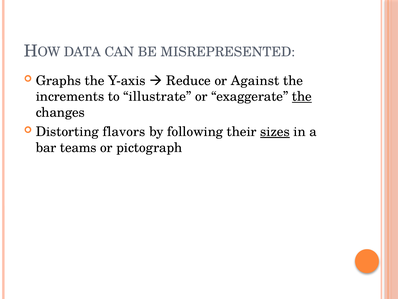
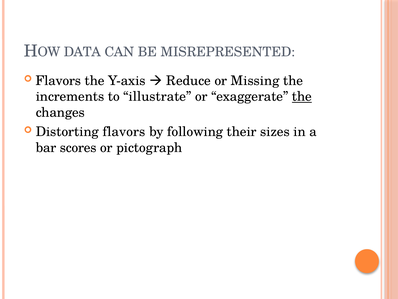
Graphs: Graphs -> Flavors (58, 81)
Against: Against -> Missing (255, 81)
sizes underline: present -> none (275, 132)
teams: teams -> scores (78, 148)
